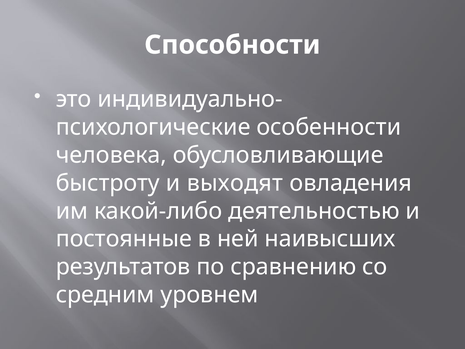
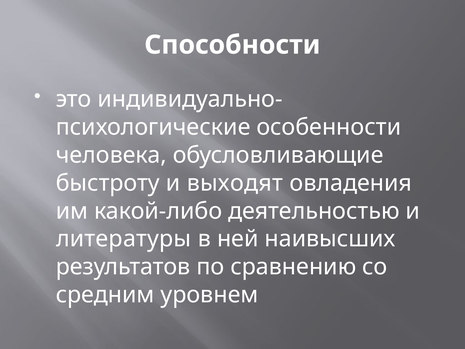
постоянные: постоянные -> литературы (124, 239)
